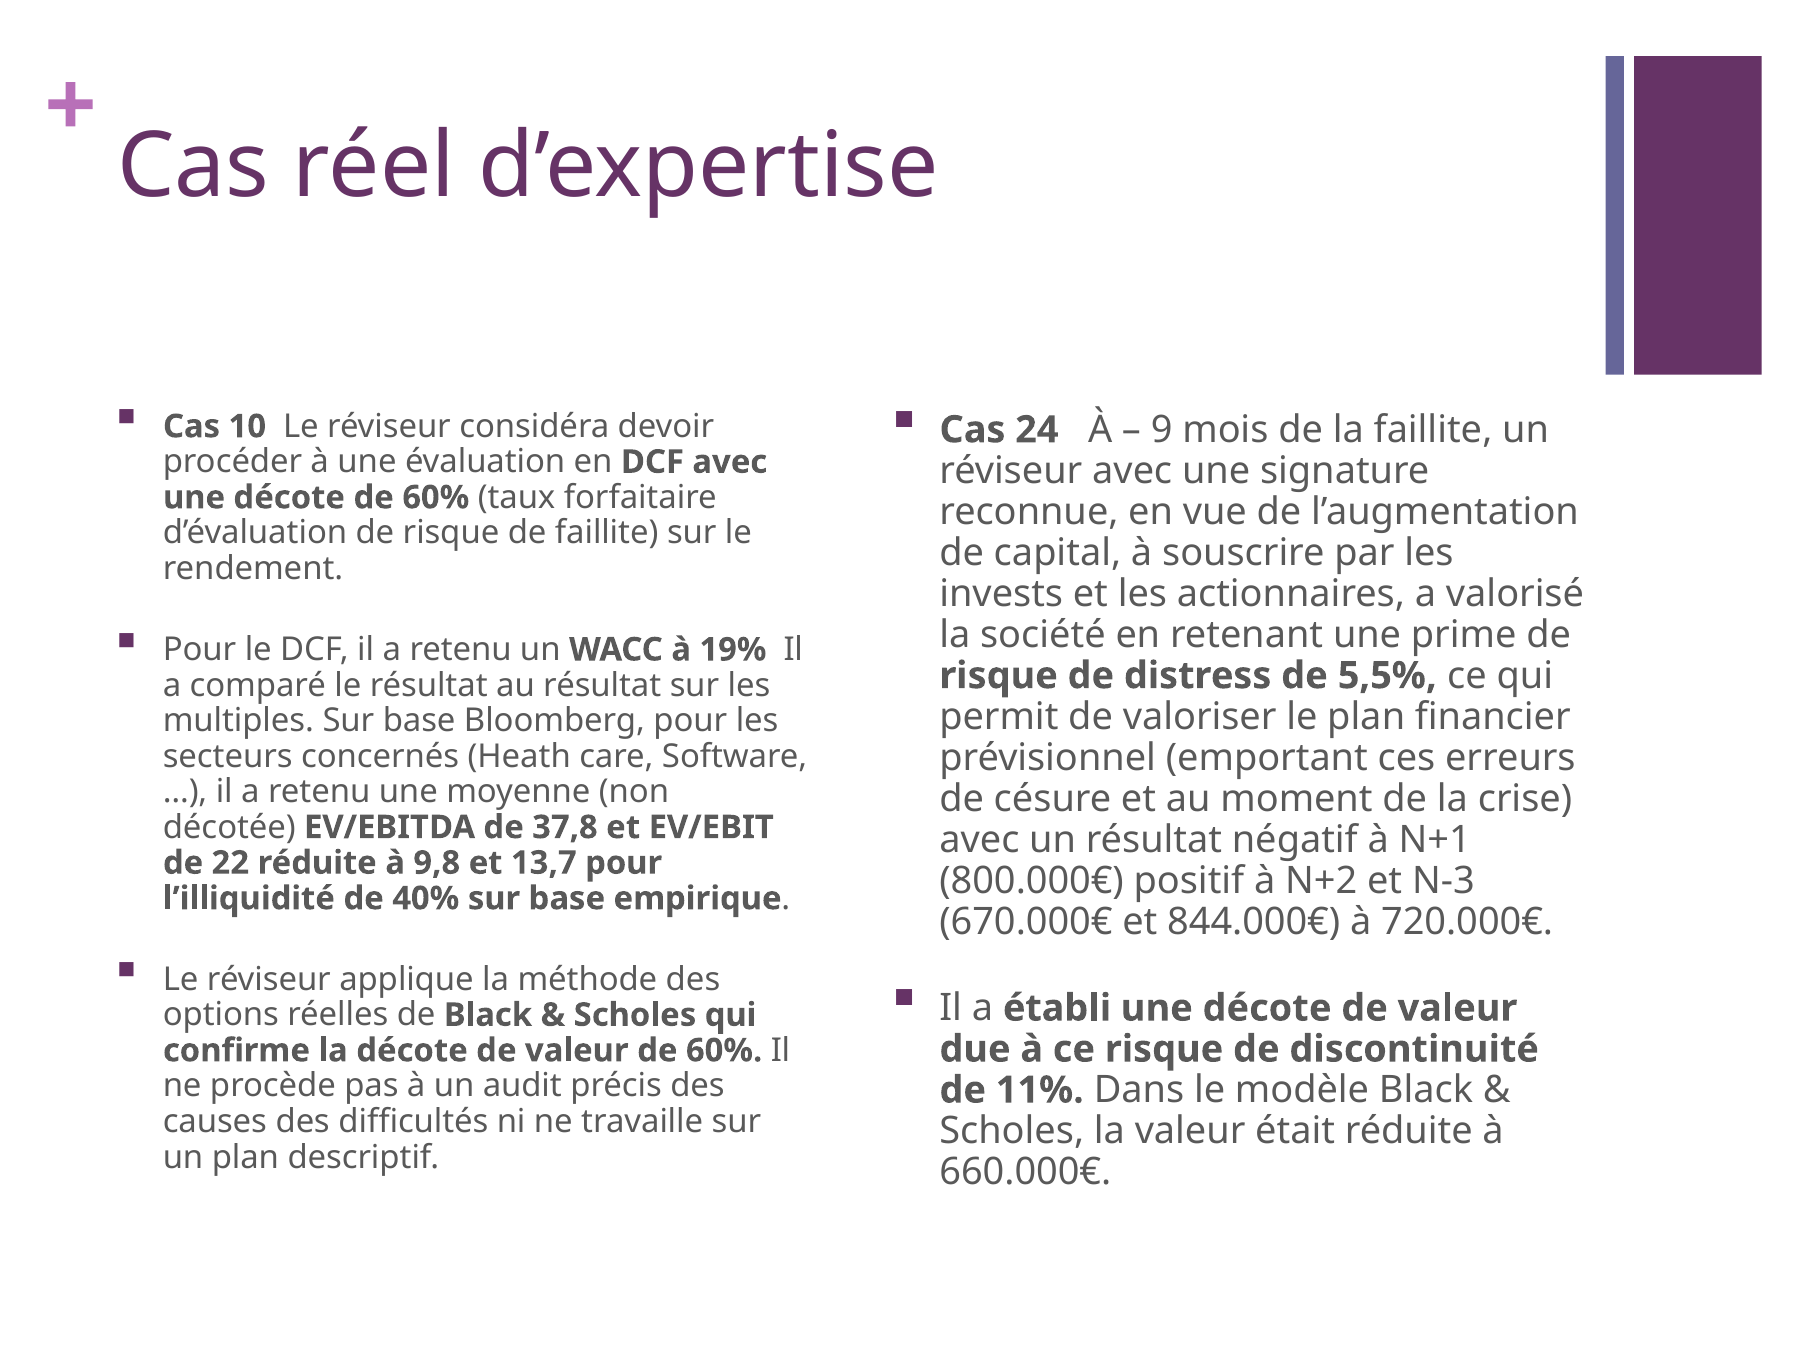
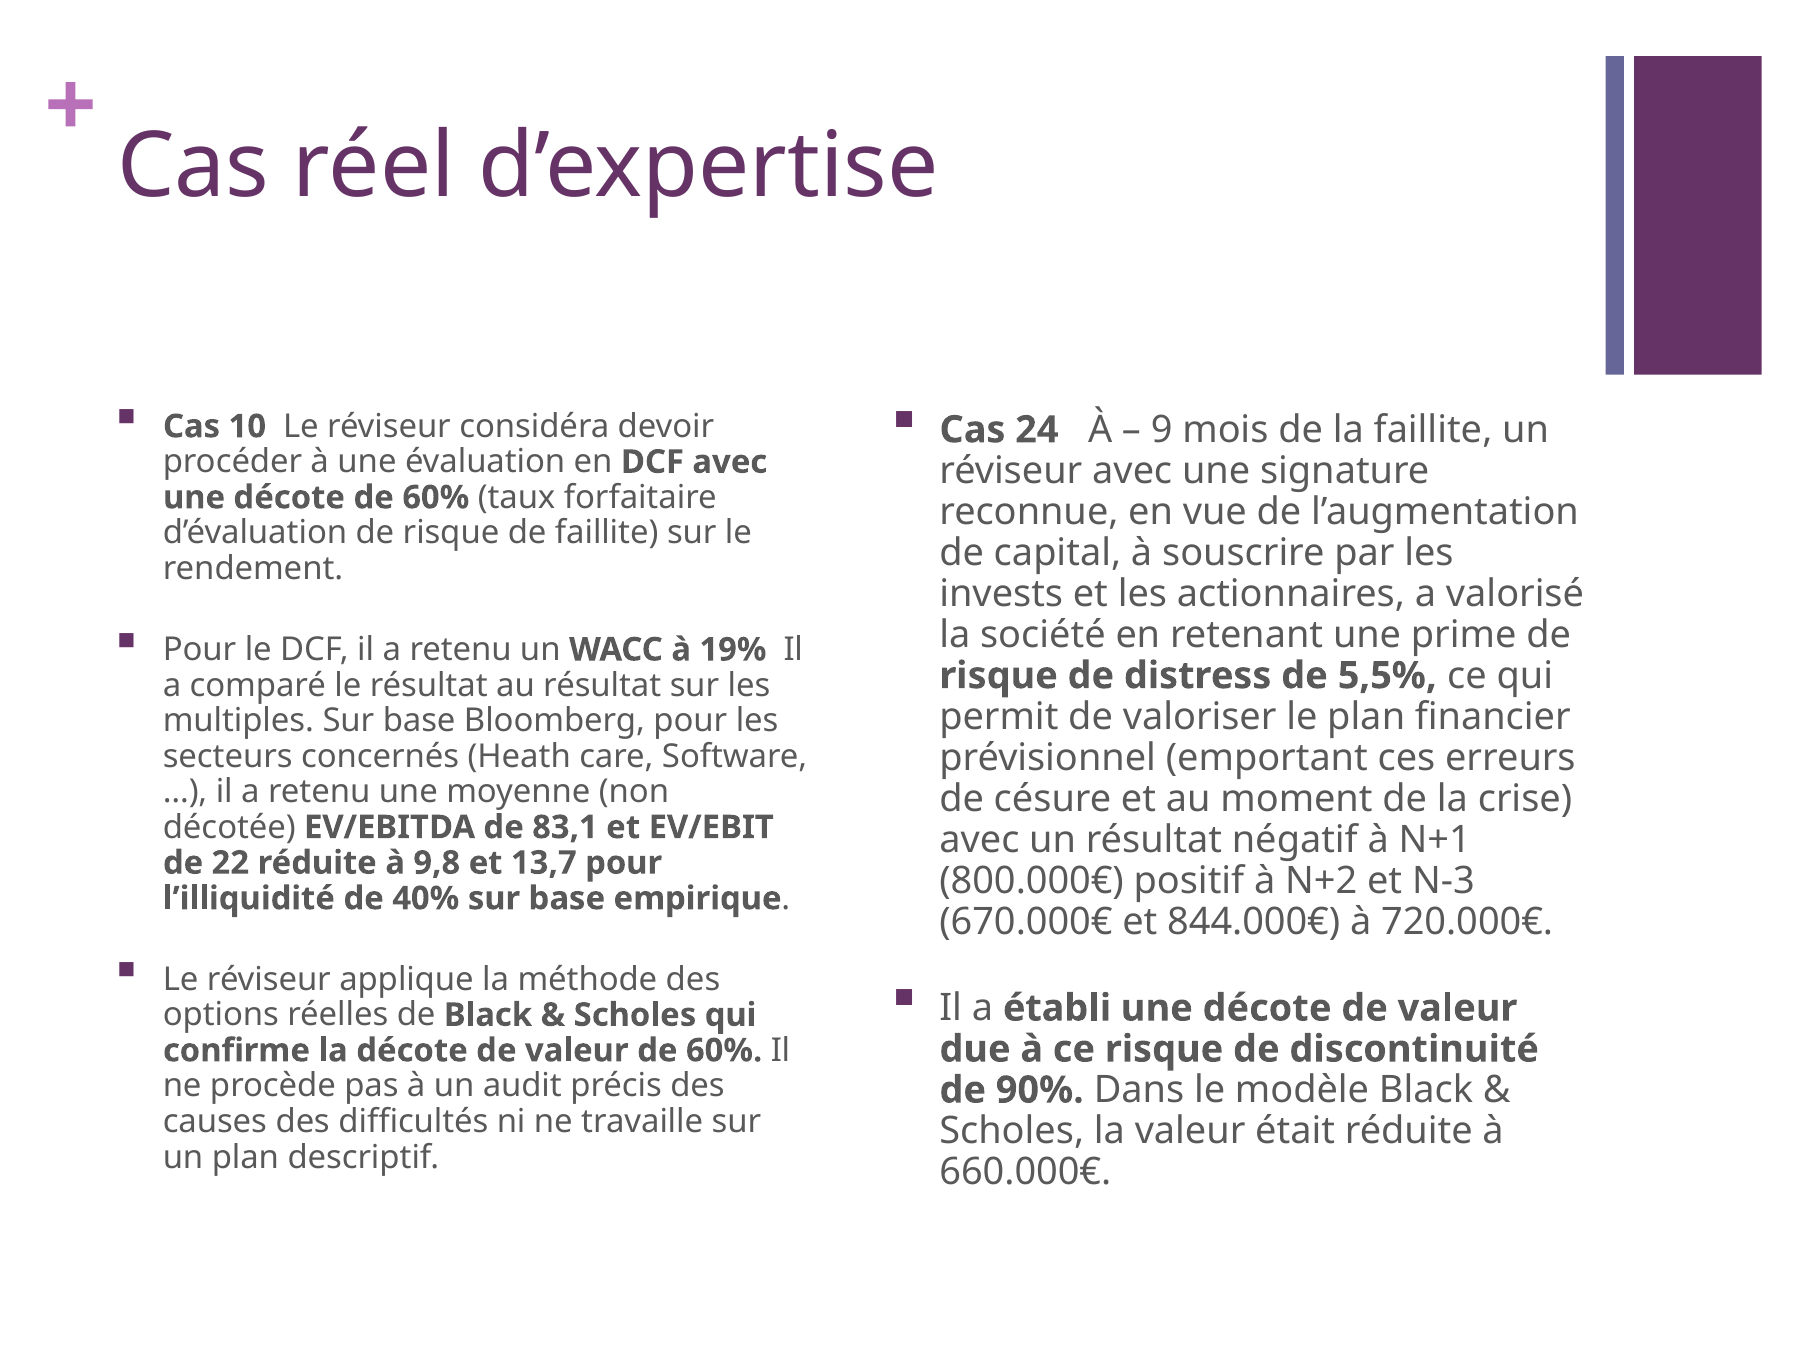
37,8: 37,8 -> 83,1 (565, 827)
11%: 11% -> 90% (1040, 1090)
